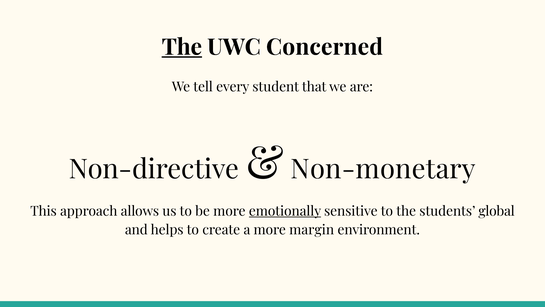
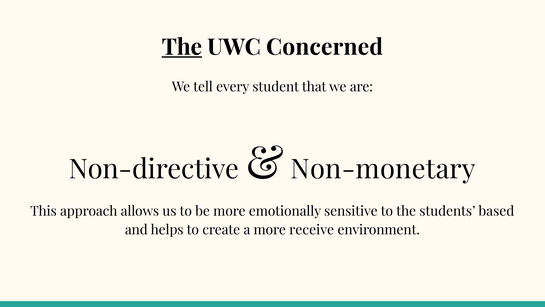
emotionally underline: present -> none (285, 211)
global: global -> based (496, 211)
margin: margin -> receive (312, 230)
